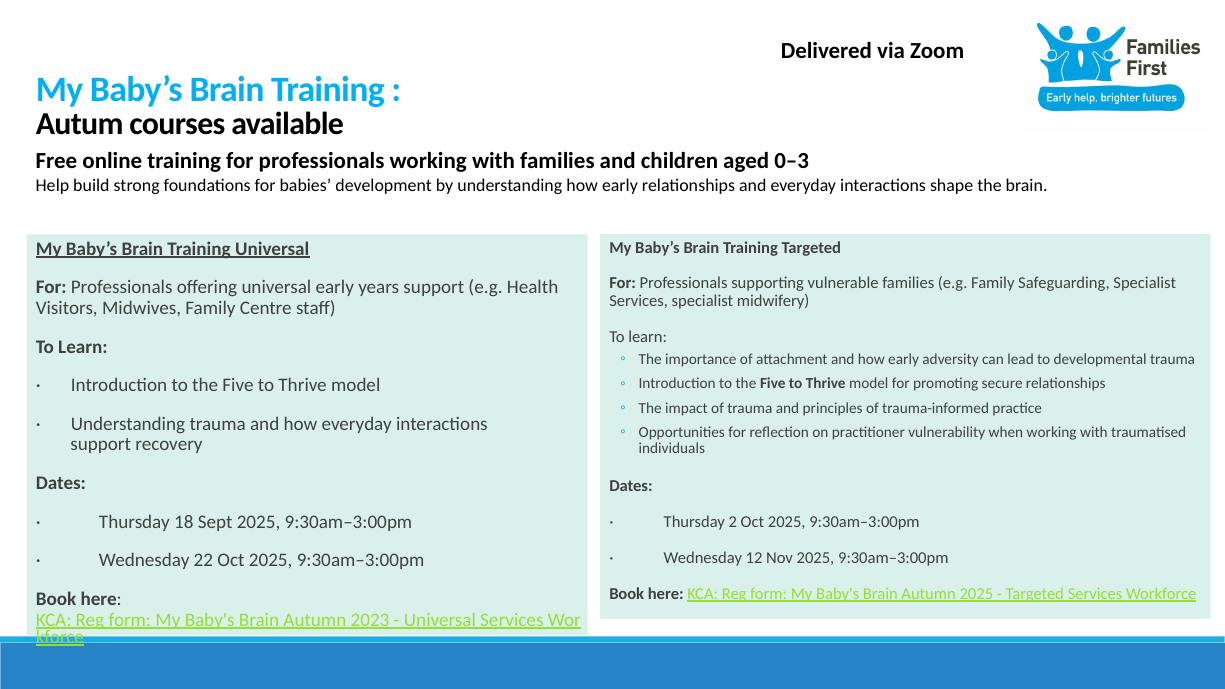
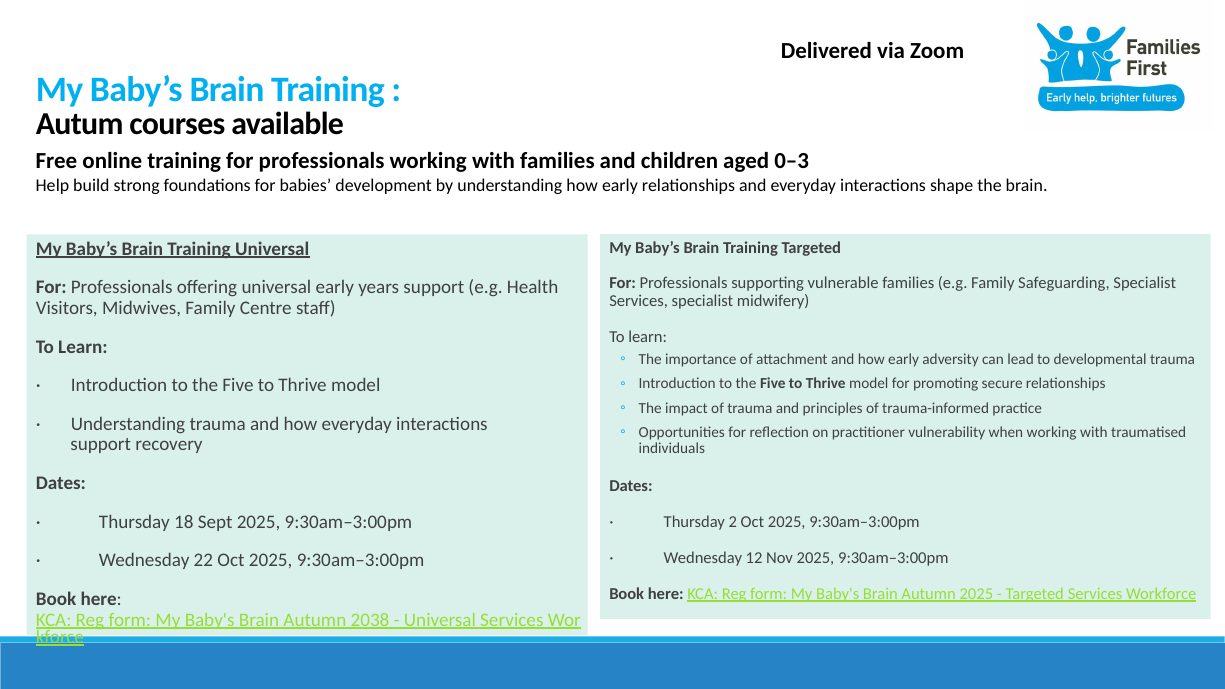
2023: 2023 -> 2038 (370, 620)
